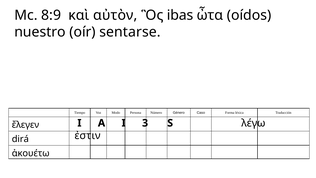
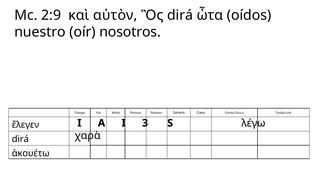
8:9: 8:9 -> 2:9 (51, 15)
Ὃς ibas: ibas -> dirá (180, 15)
sentarse: sentarse -> nosotros (130, 32)
ἐστιν: ἐστιν -> χαρὰ (88, 136)
